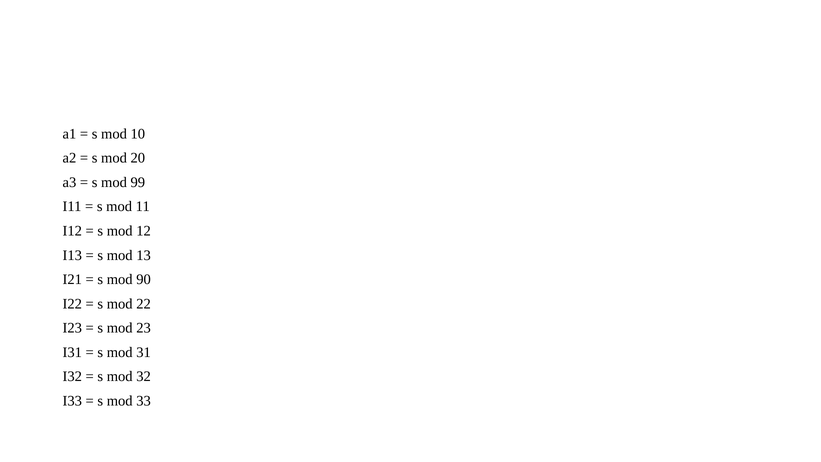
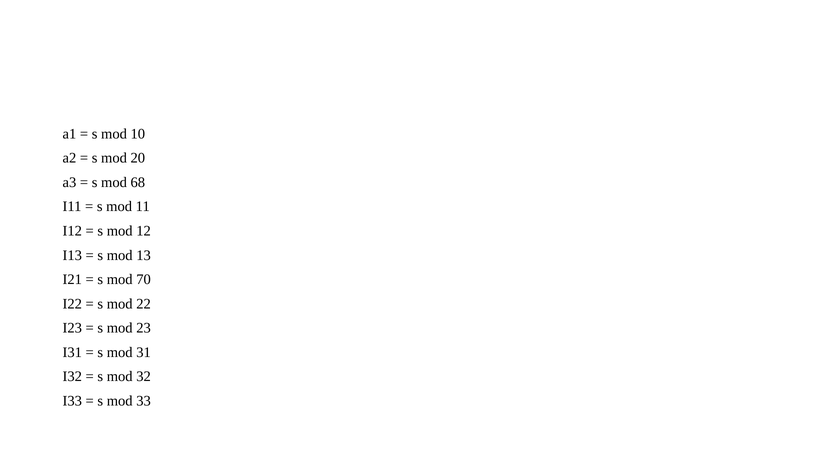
99: 99 -> 68 (138, 182)
90: 90 -> 70 (144, 279)
